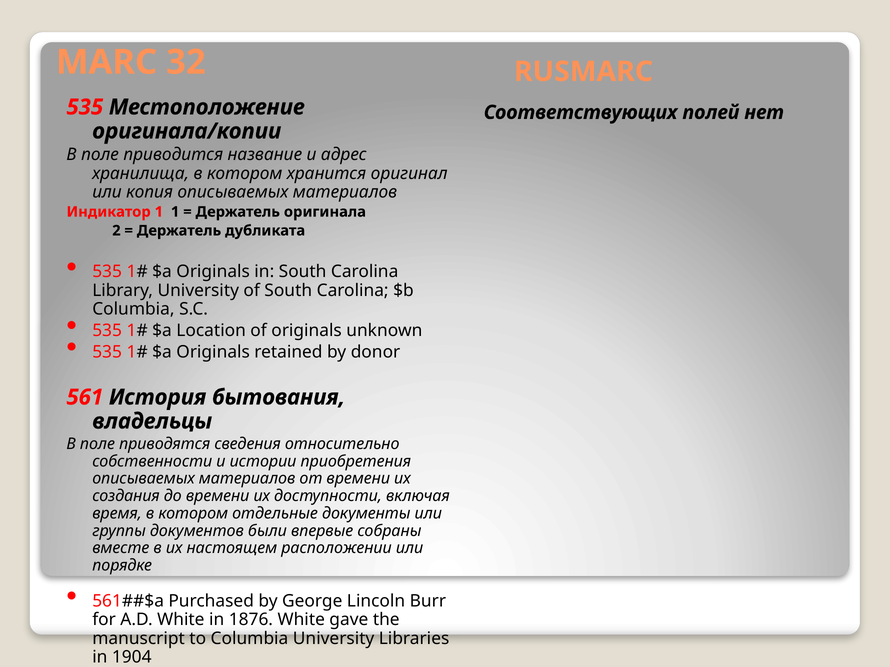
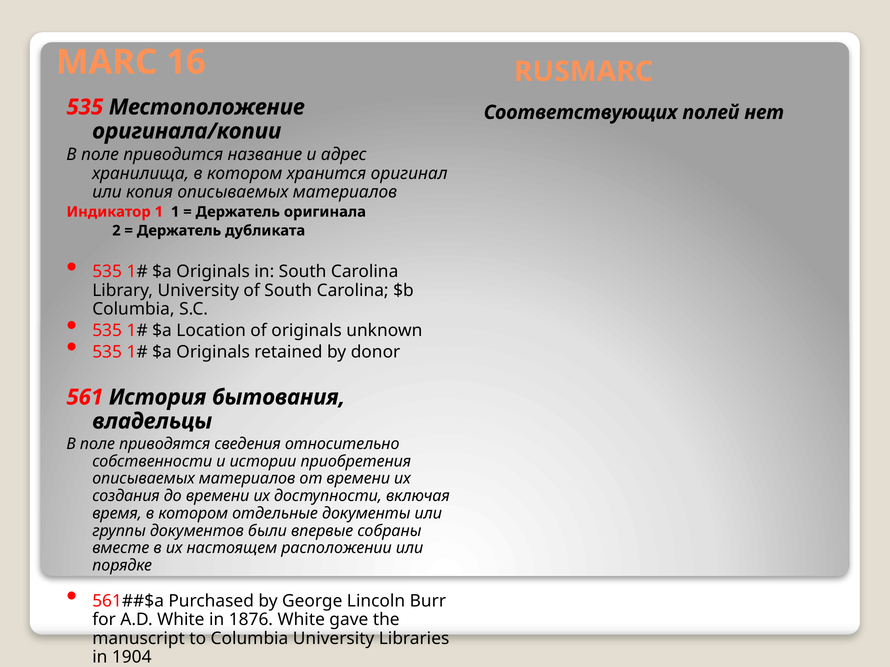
32: 32 -> 16 (186, 62)
